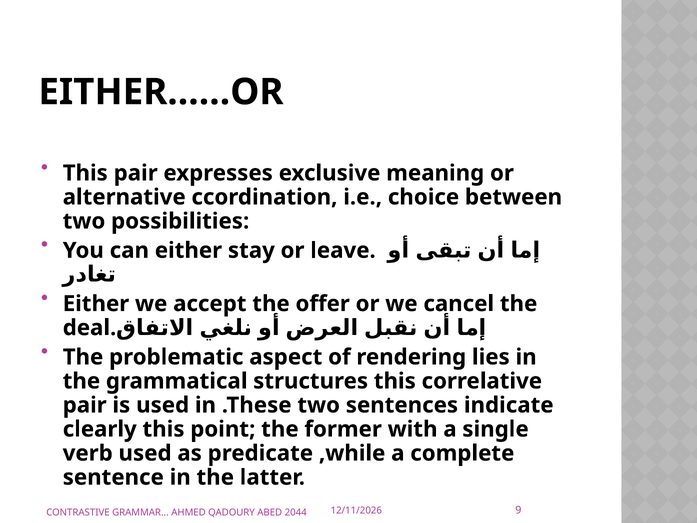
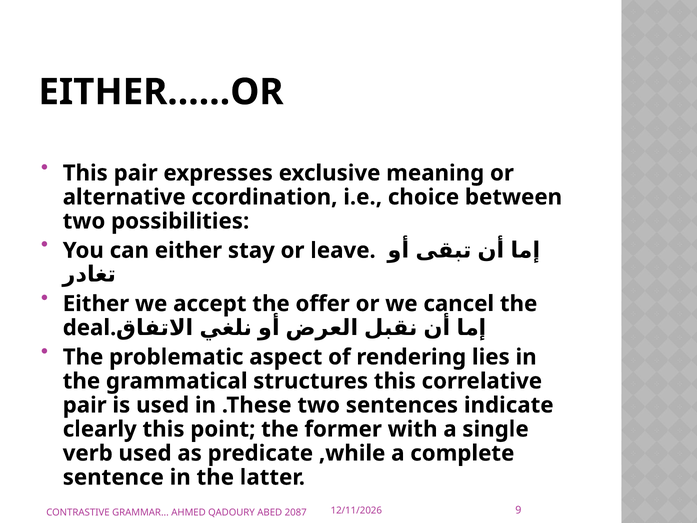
2044: 2044 -> 2087 (296, 512)
